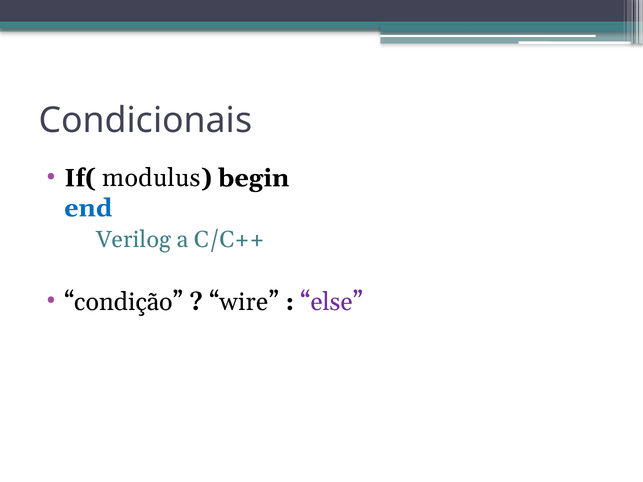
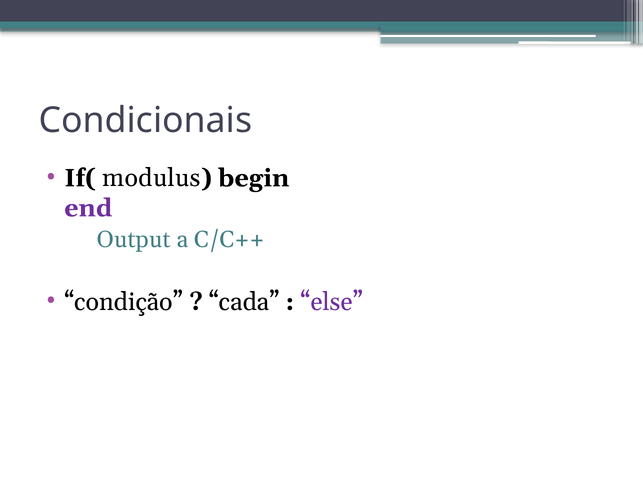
end colour: blue -> purple (88, 208)
Verilog: Verilog -> Output (134, 240)
wire: wire -> cada (244, 302)
